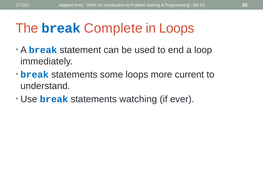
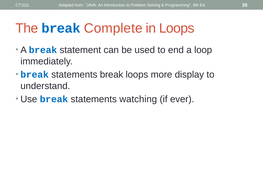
statements some: some -> break (112, 75)
current: current -> display (189, 75)
